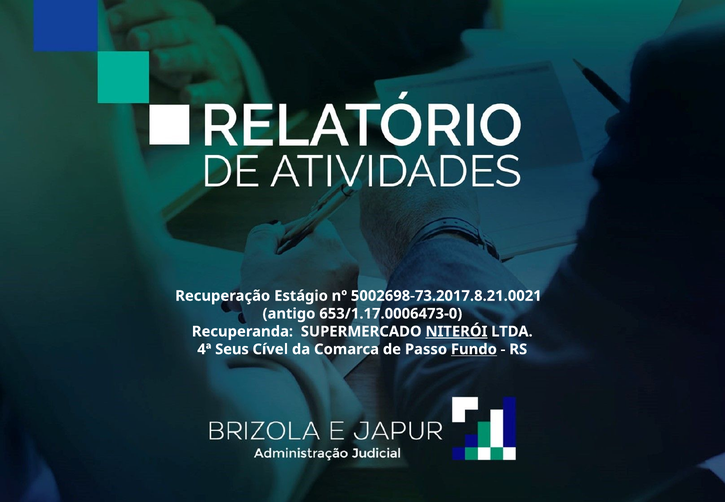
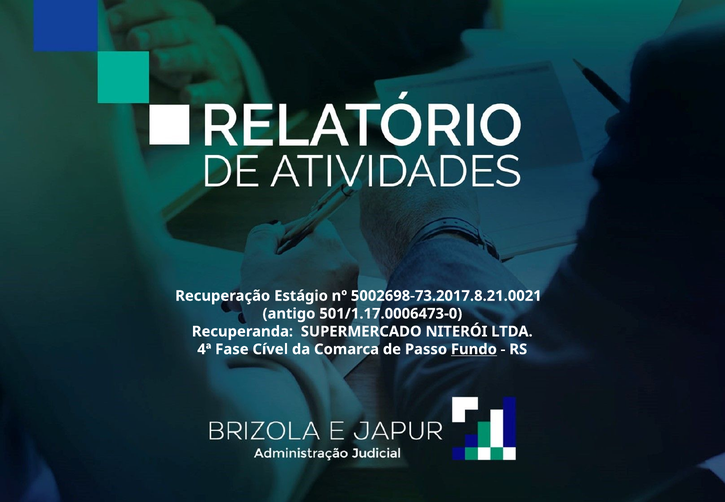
653/1.17.0006473-0: 653/1.17.0006473-0 -> 501/1.17.0006473-0 (391, 314)
NITERÓI underline: present -> none (456, 331)
Seus: Seus -> Fase (232, 349)
